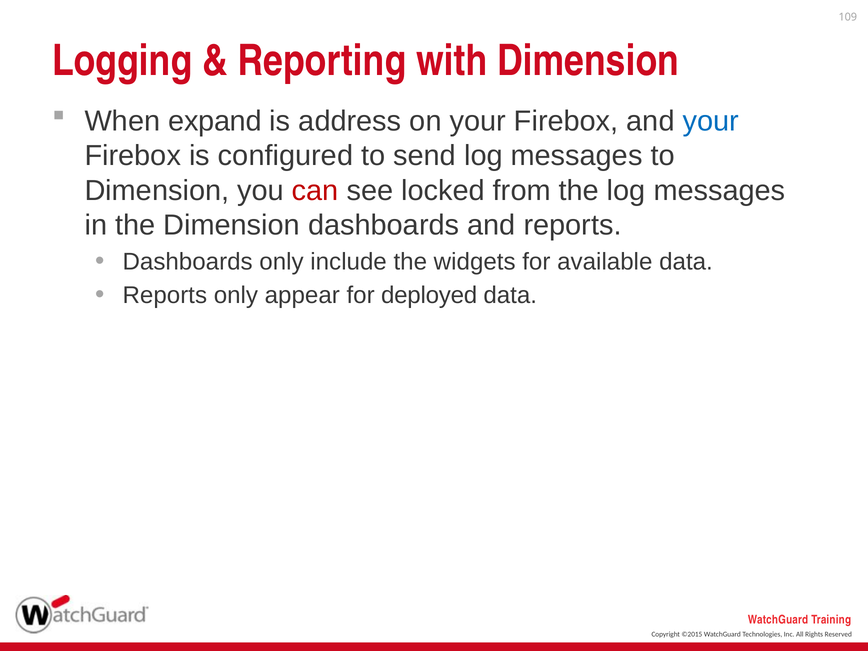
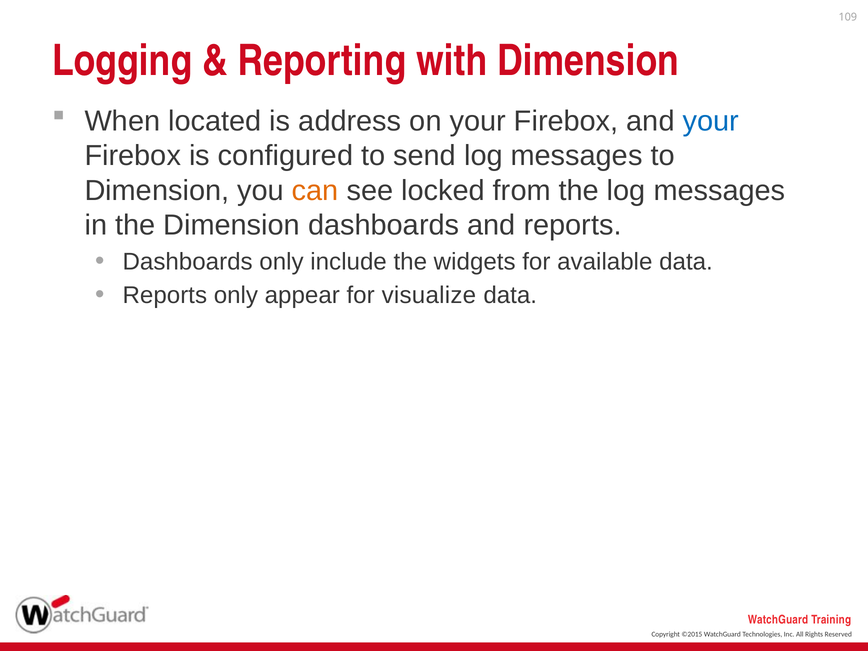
expand: expand -> located (215, 121)
can colour: red -> orange (315, 191)
deployed: deployed -> visualize (429, 295)
